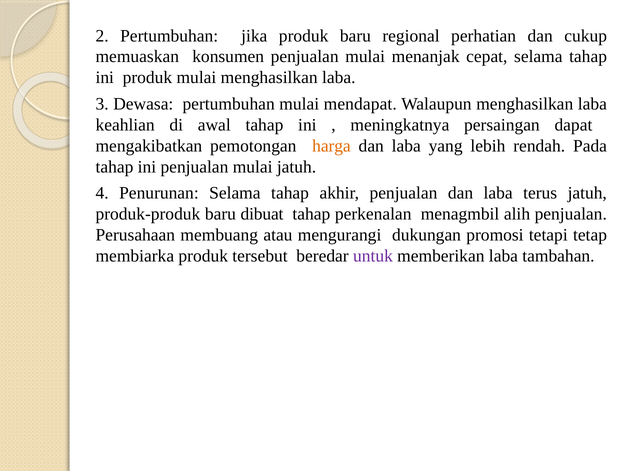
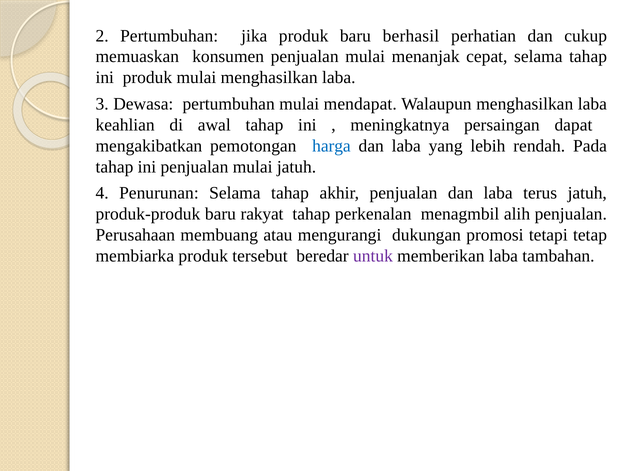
regional: regional -> berhasil (411, 36)
harga colour: orange -> blue (331, 146)
dibuat: dibuat -> rakyat (262, 214)
